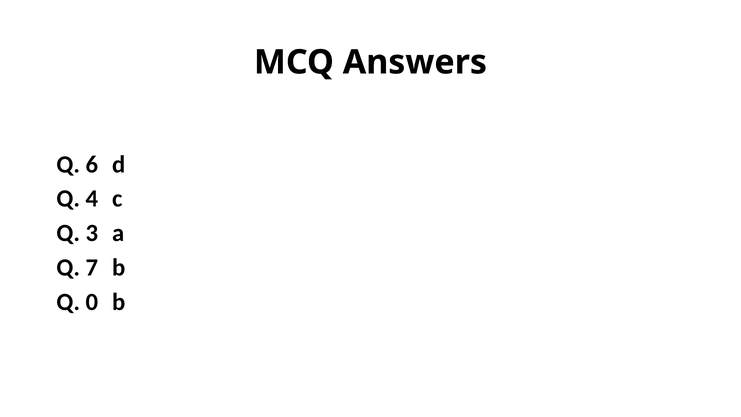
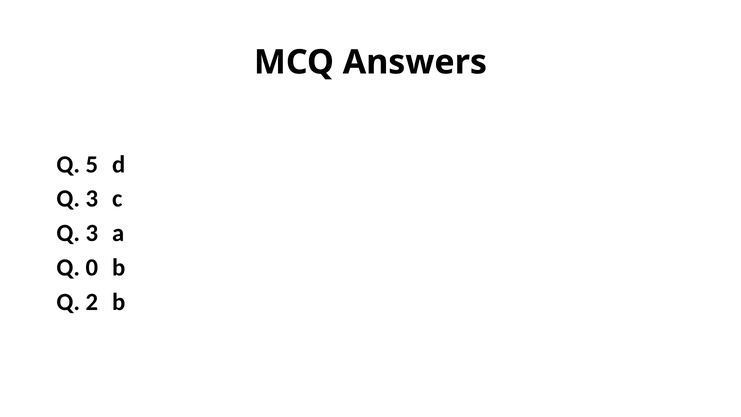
6: 6 -> 5 (92, 164)
4: 4 -> 3 (92, 199)
7: 7 -> 0 (92, 268)
0: 0 -> 2 (92, 302)
